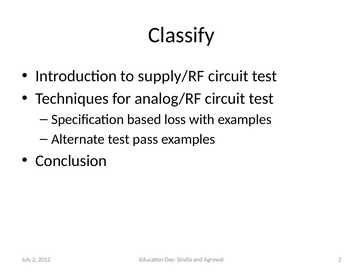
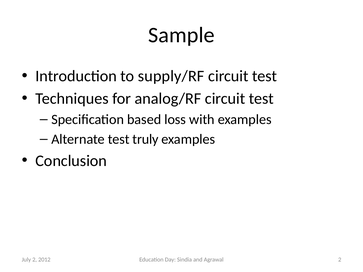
Classify: Classify -> Sample (181, 35)
pass: pass -> truly (146, 139)
